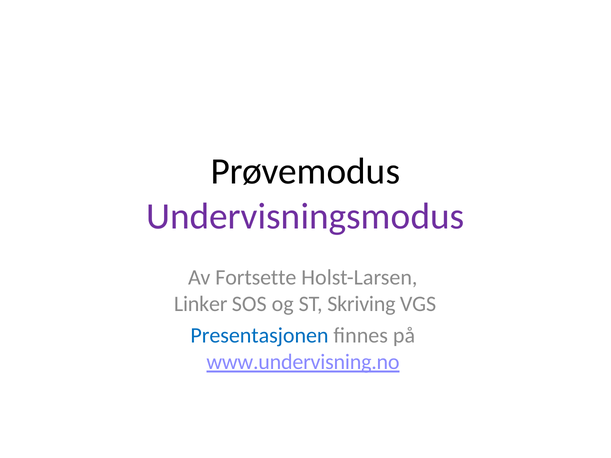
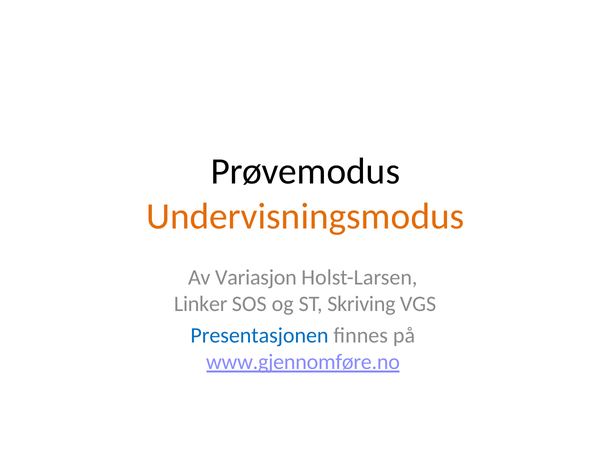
Undervisningsmodus colour: purple -> orange (305, 216)
Fortsette: Fortsette -> Variasjon (256, 278)
www.undervisning.no: www.undervisning.no -> www.gjennomføre.no (303, 362)
